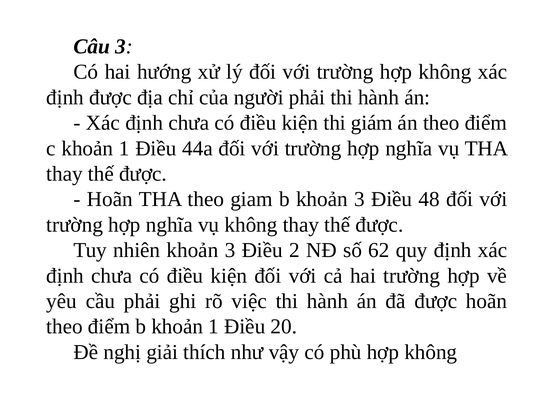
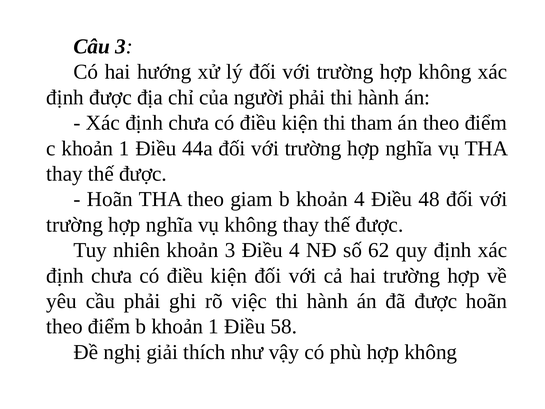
giám: giám -> tham (372, 123)
b khoản 3: 3 -> 4 (359, 199)
Điều 2: 2 -> 4 (294, 250)
20: 20 -> 58 (284, 326)
